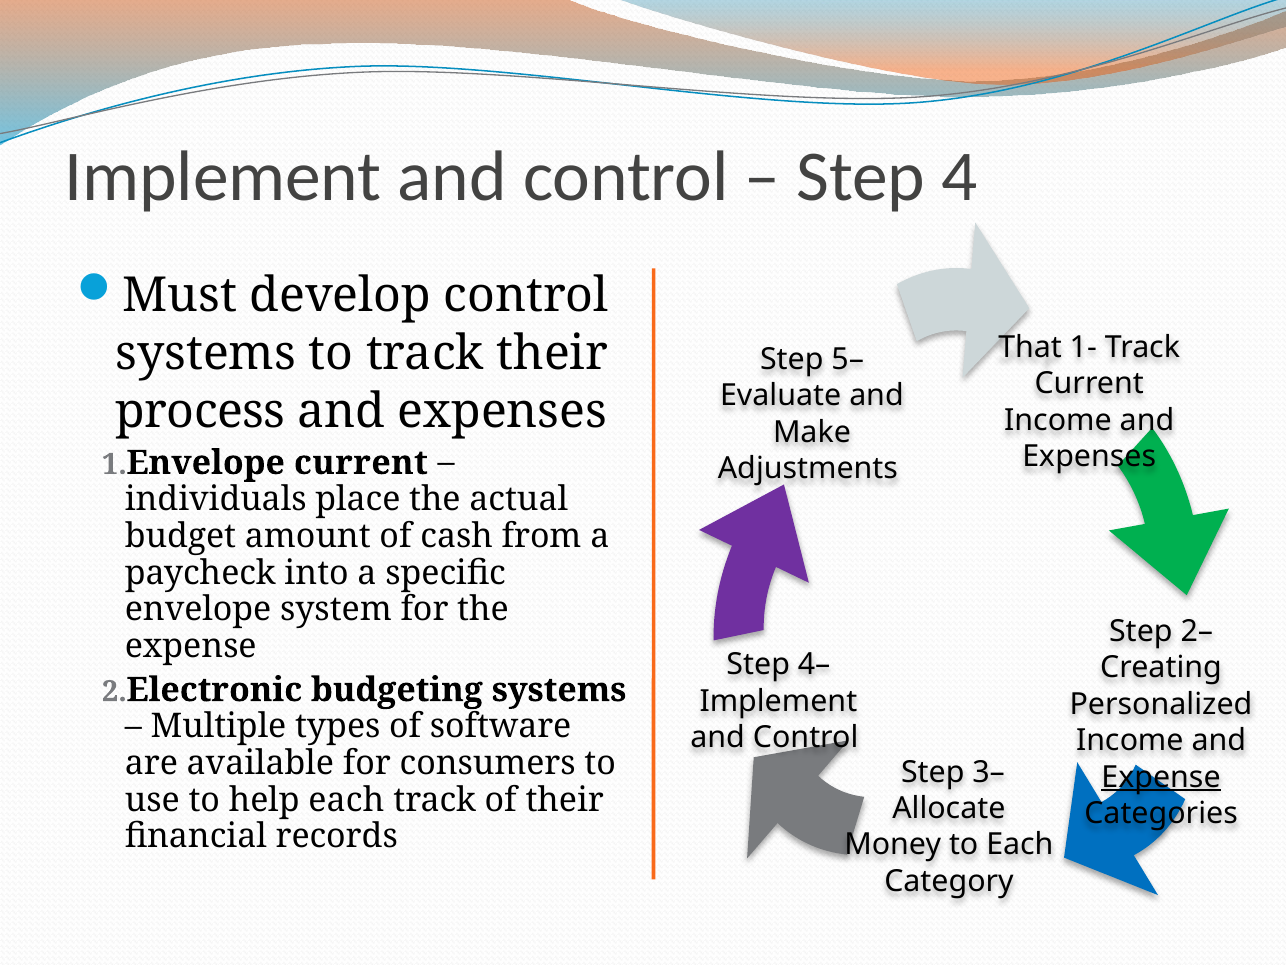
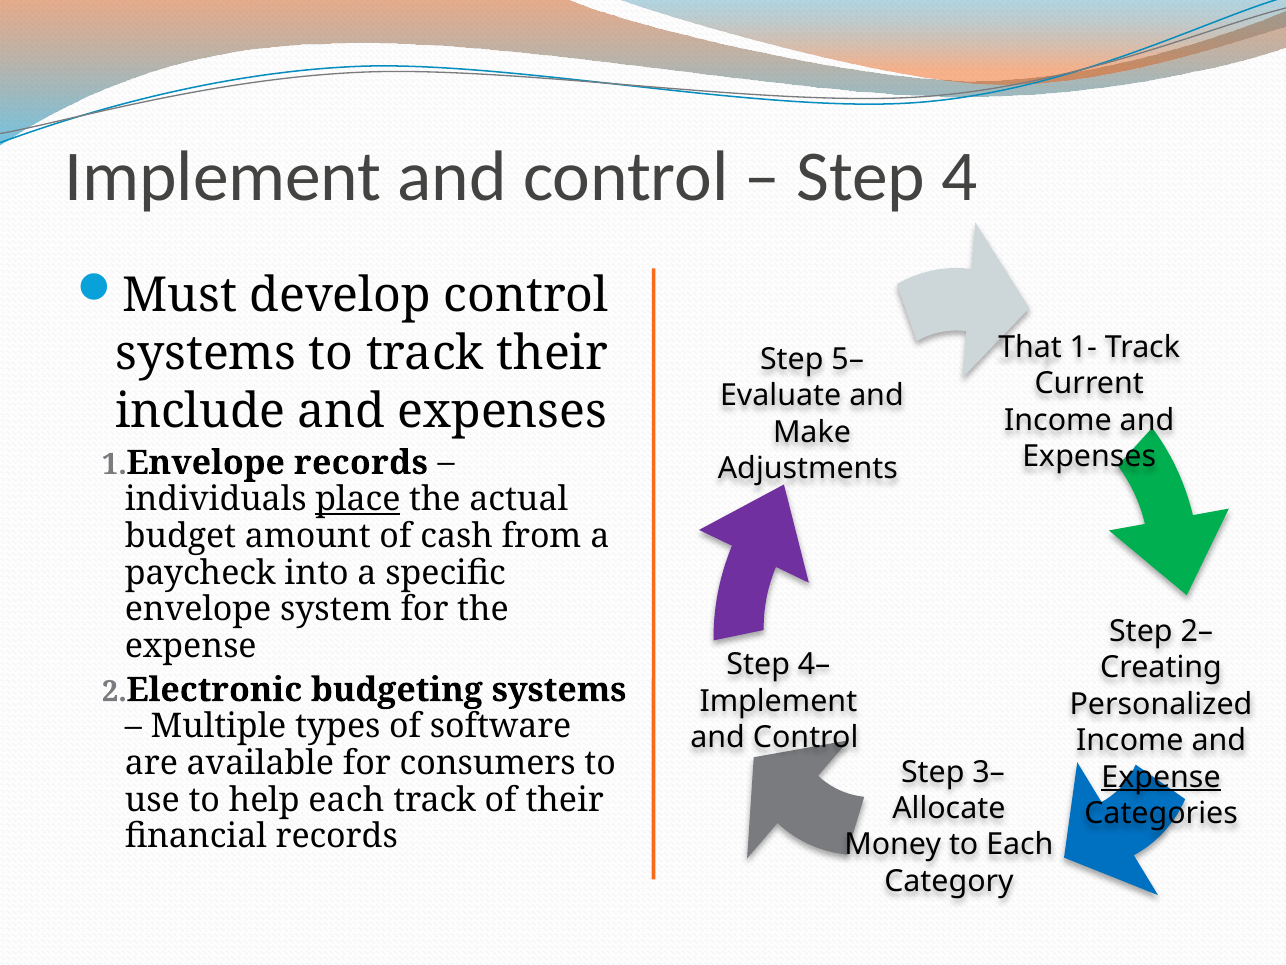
process: process -> include (200, 412)
current: current -> records (361, 463)
place underline: none -> present (358, 499)
